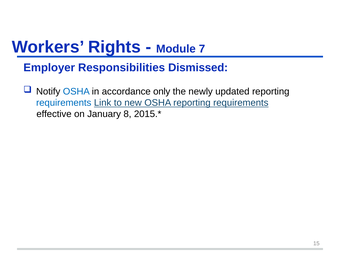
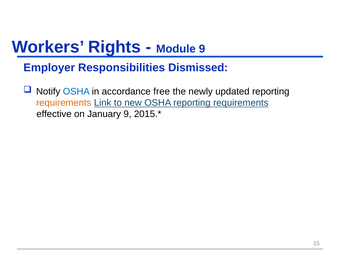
Module 7: 7 -> 9 (202, 49)
only: only -> free (162, 91)
requirements colour: blue -> orange (64, 103)
January 8: 8 -> 9 (127, 114)
